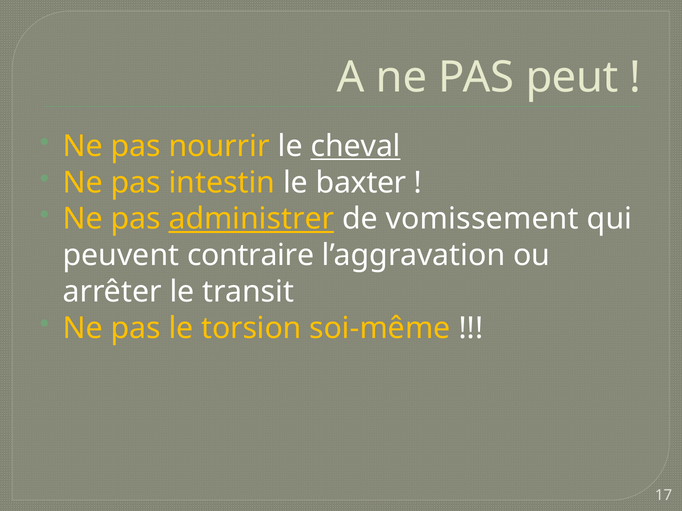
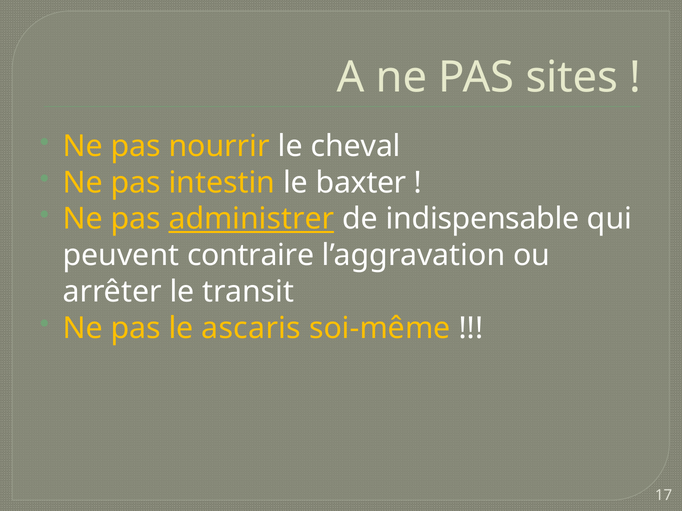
peut: peut -> sites (572, 78)
cheval underline: present -> none (356, 146)
vomissement: vomissement -> indispensable (483, 219)
torsion: torsion -> ascaris (251, 328)
